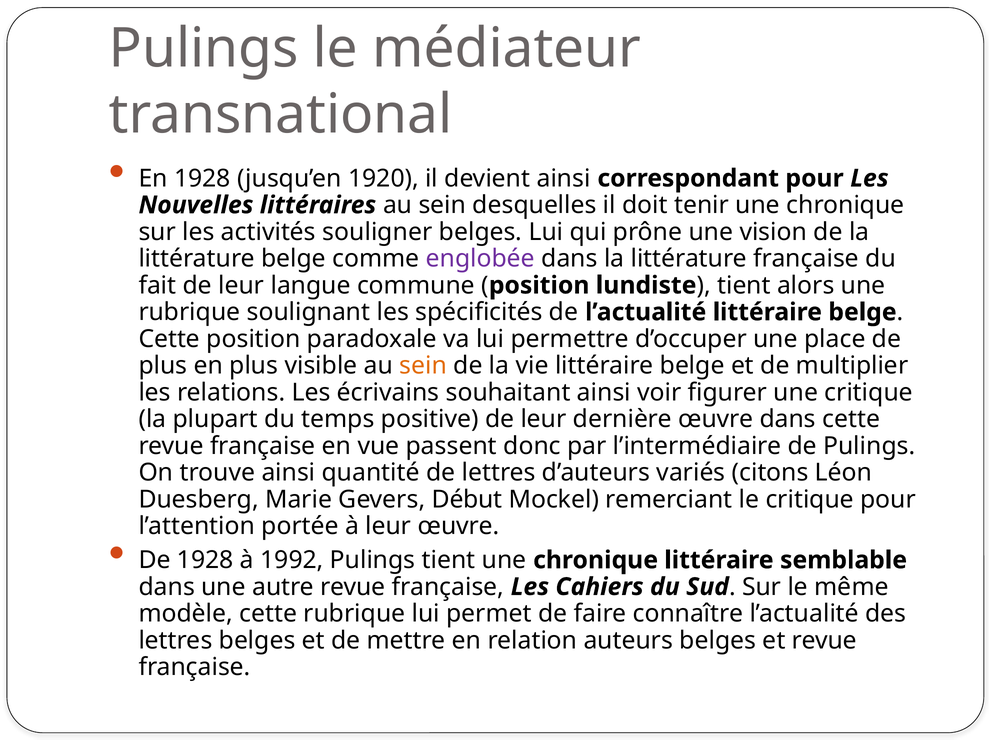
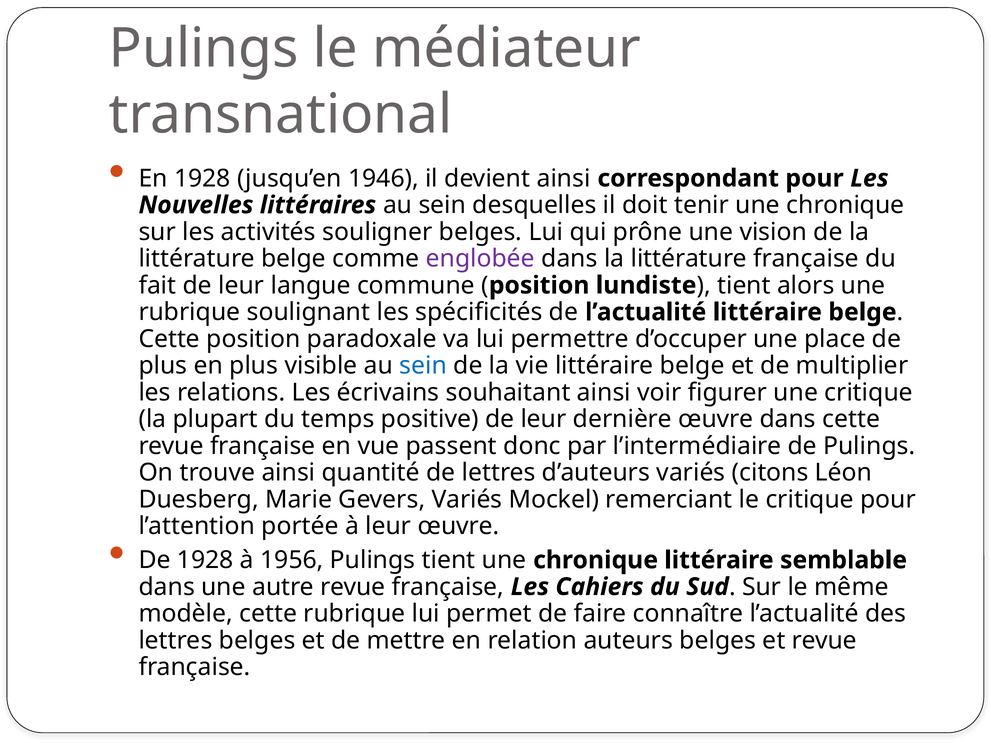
1920: 1920 -> 1946 (383, 178)
sein colour: orange -> blue (423, 366)
Gevers Début: Début -> Variés (467, 500)
1992: 1992 -> 1956 (292, 560)
